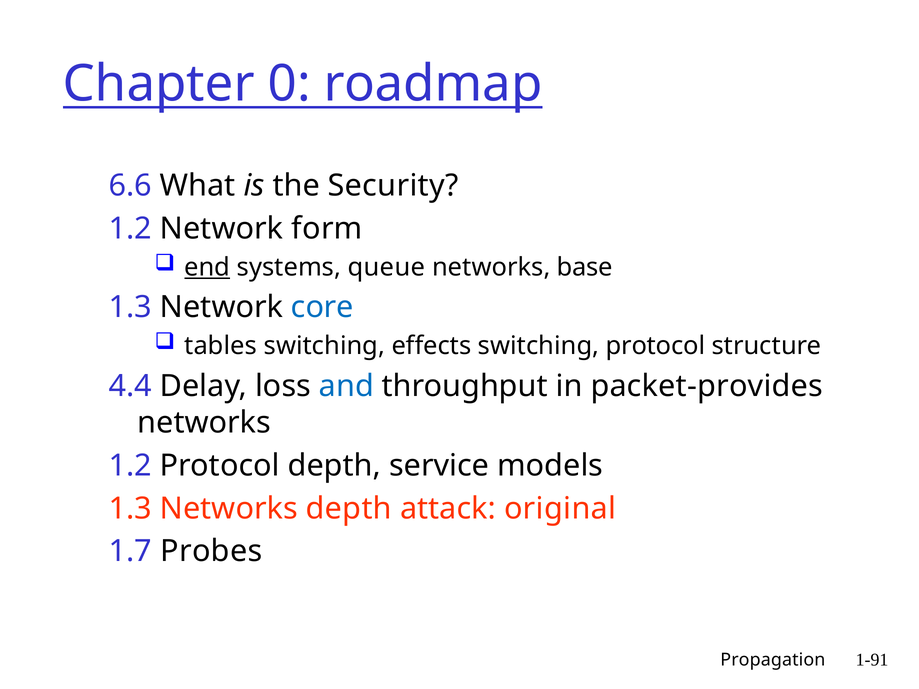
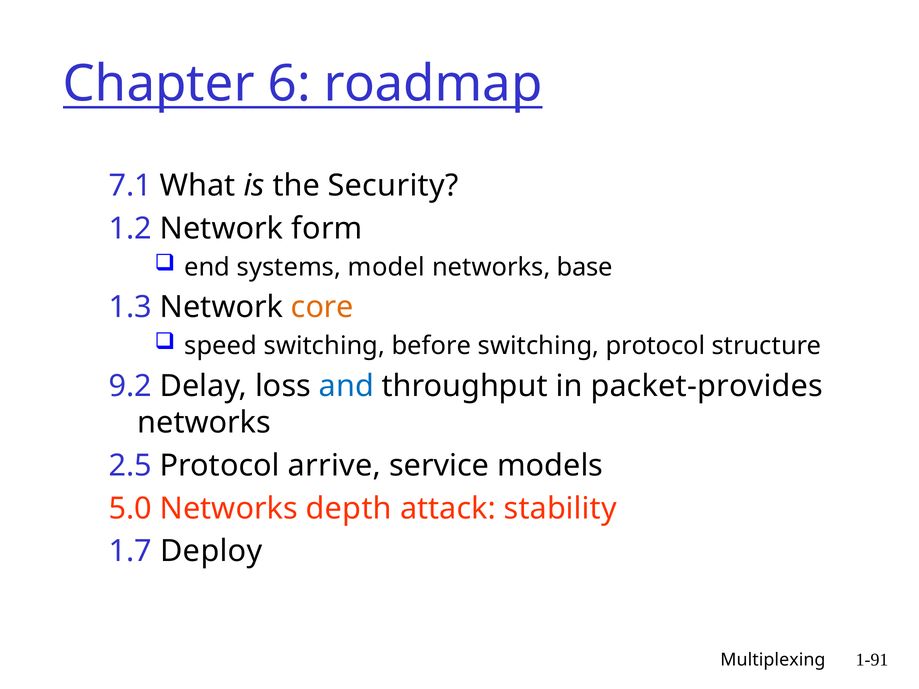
0: 0 -> 6 (289, 84)
6.6: 6.6 -> 7.1 (130, 186)
end underline: present -> none (207, 267)
queue: queue -> model (386, 267)
core colour: blue -> orange (322, 307)
tables: tables -> speed (221, 346)
effects: effects -> before (431, 346)
4.4: 4.4 -> 9.2 (130, 386)
1.2: 1.2 -> 2.5 (130, 466)
Protocol depth: depth -> arrive (334, 466)
1.3: 1.3 -> 5.0 (130, 509)
original: original -> stability (560, 509)
Probes: Probes -> Deploy (211, 551)
Propagation: Propagation -> Multiplexing (773, 660)
